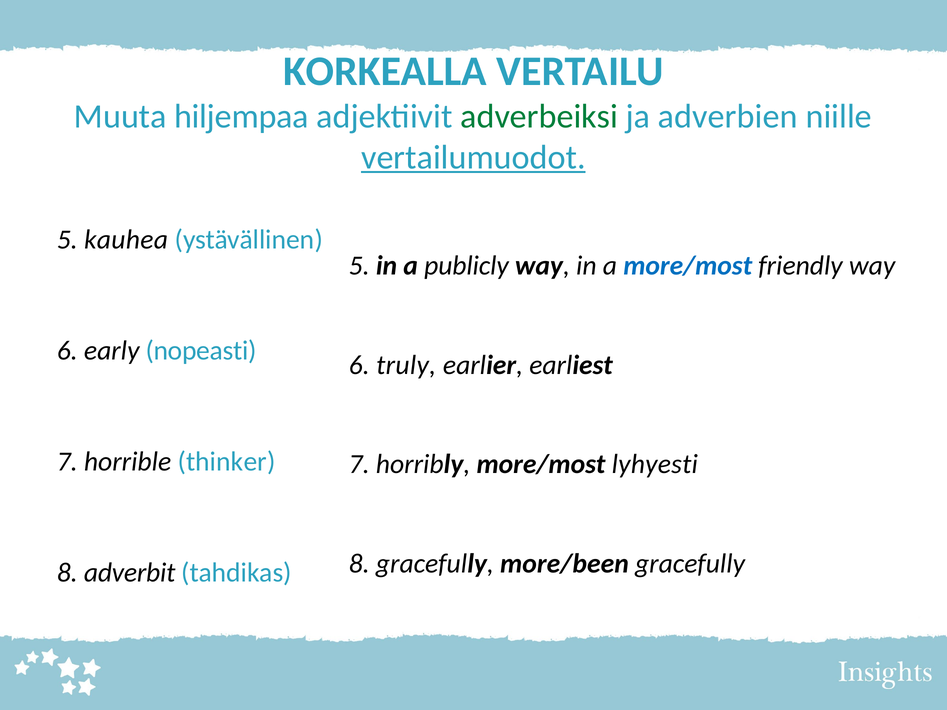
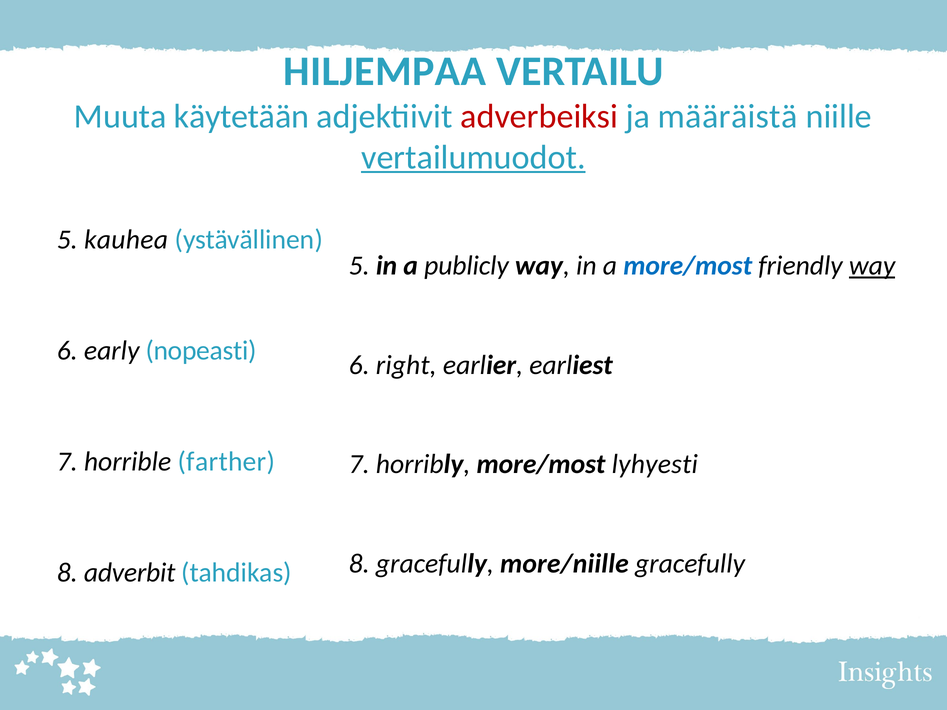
KORKEALLA: KORKEALLA -> HILJEMPAA (385, 71)
hiljempaa: hiljempaa -> käytetään (241, 116)
adverbeiksi colour: green -> red (539, 116)
adverbien: adverbien -> määräistä (728, 116)
way underline: none -> present (872, 266)
truly: truly -> right (406, 365)
thinker: thinker -> farther (226, 462)
more/been: more/been -> more/niille (564, 564)
